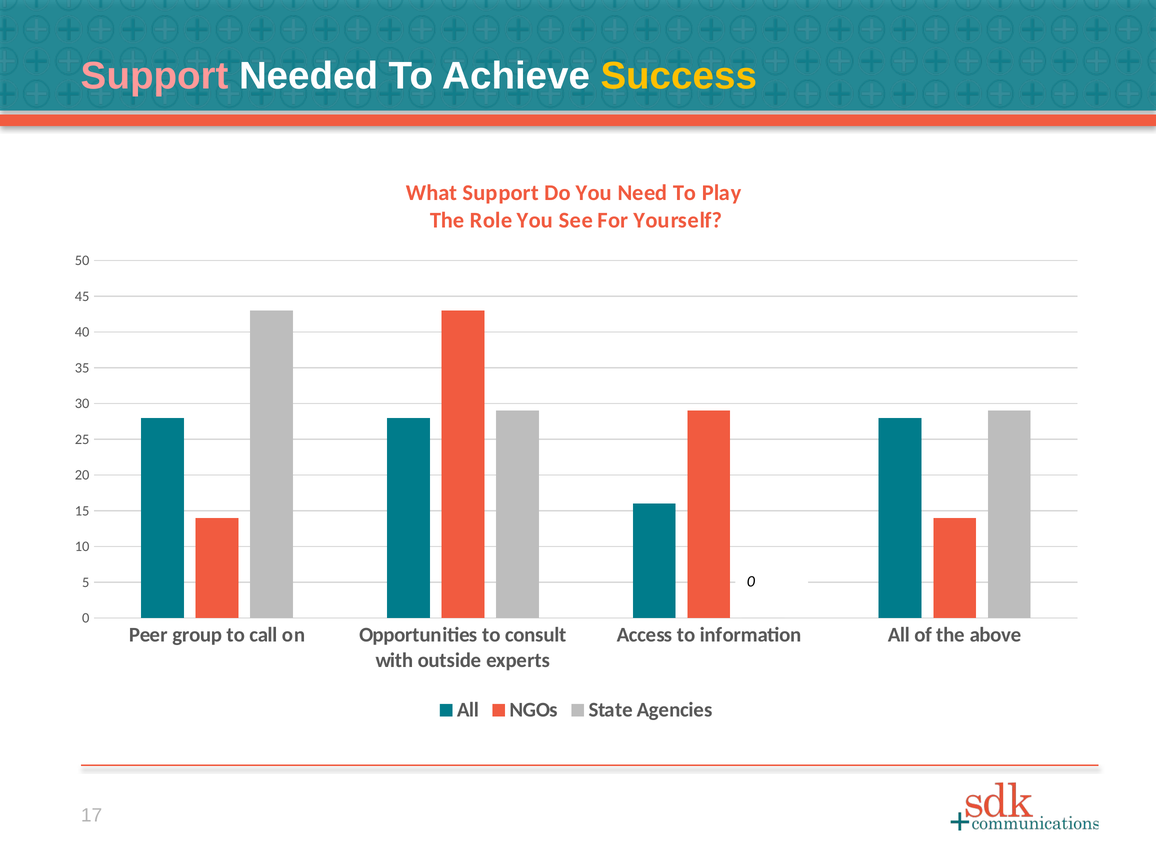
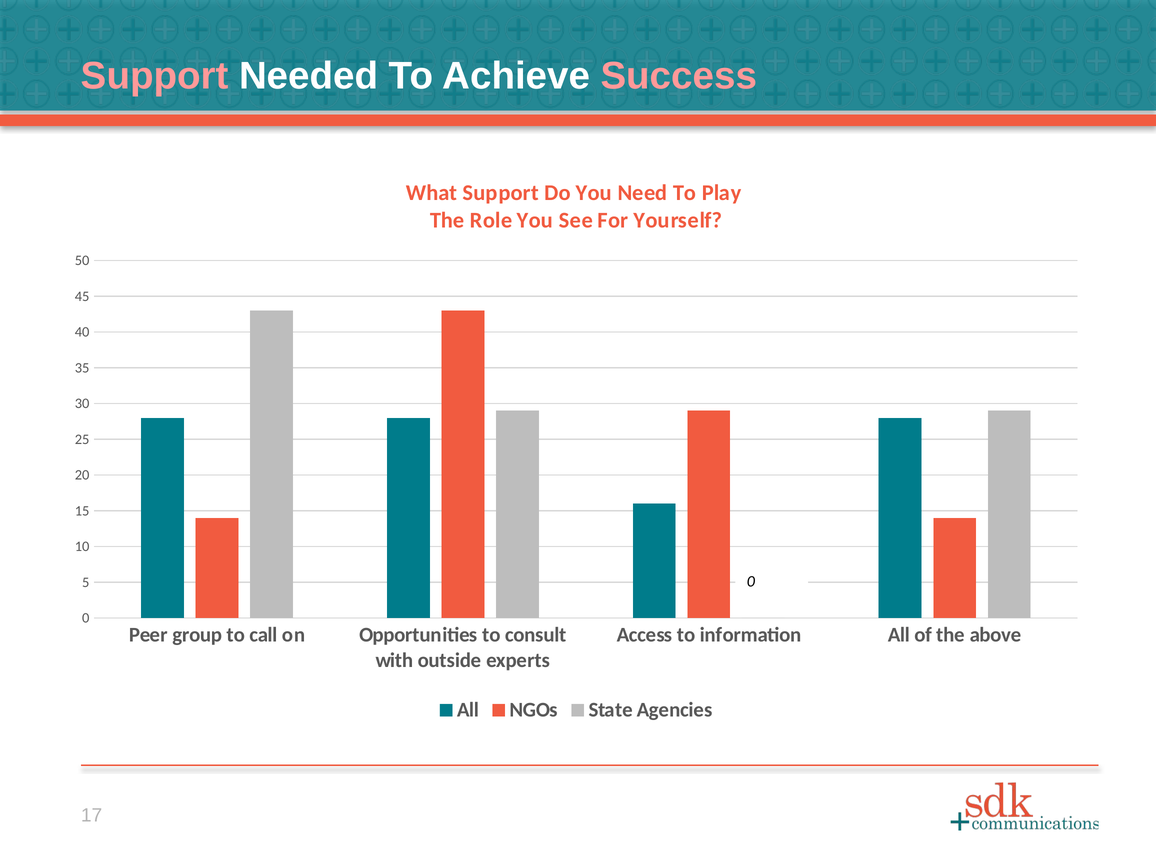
Success colour: yellow -> pink (679, 76)
